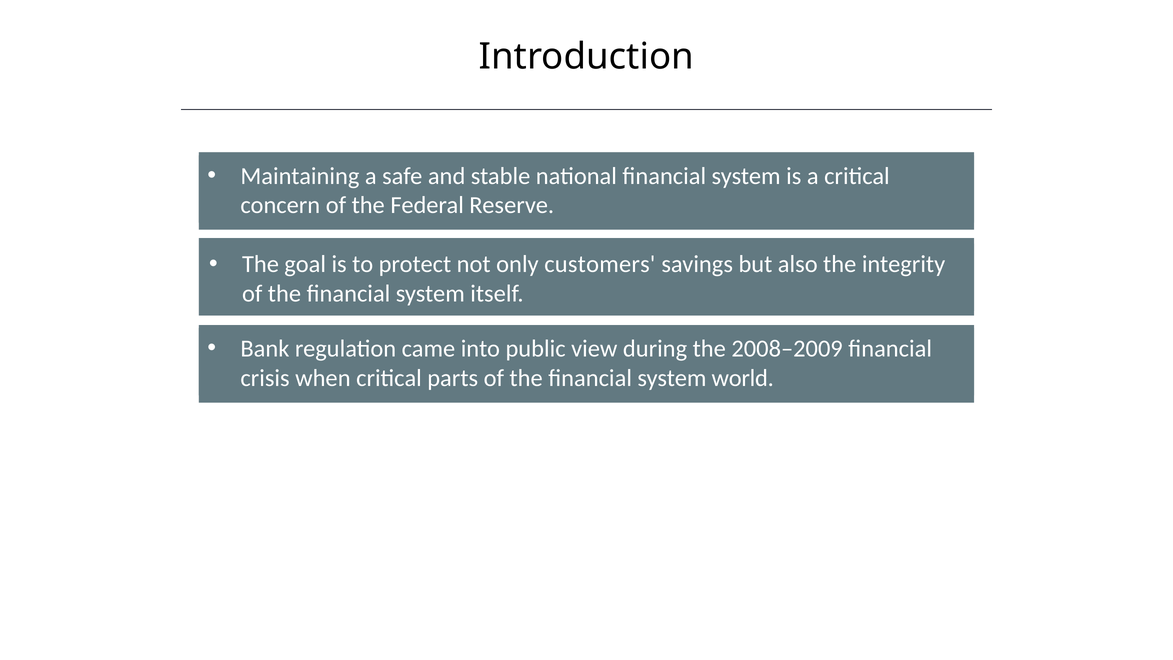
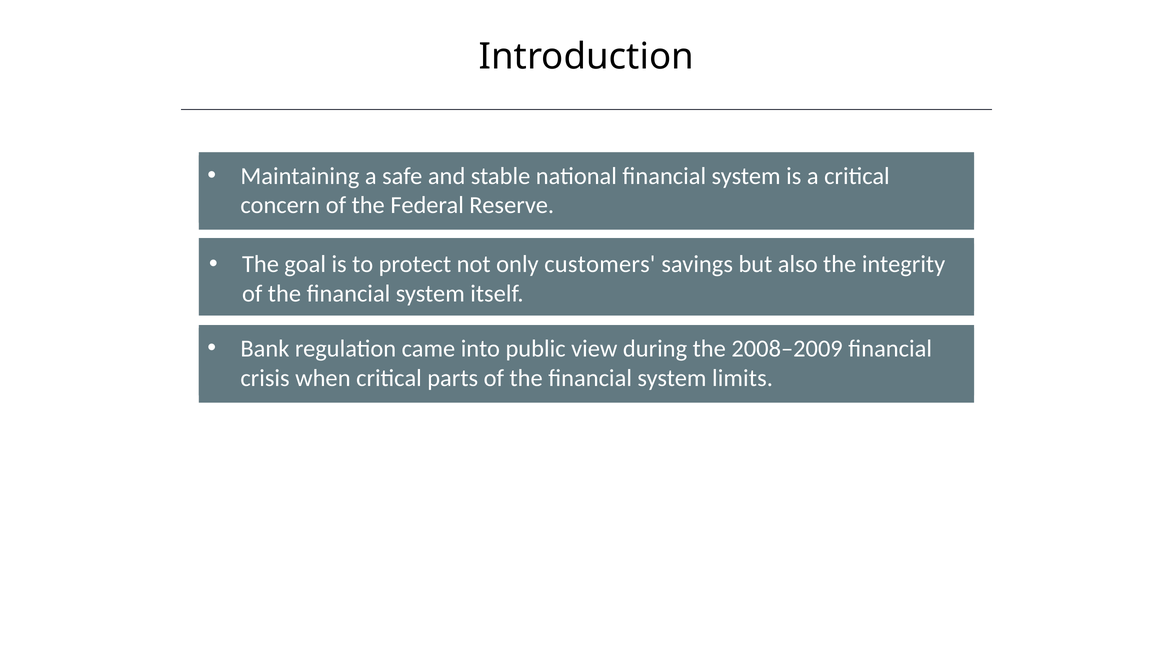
world: world -> limits (743, 378)
